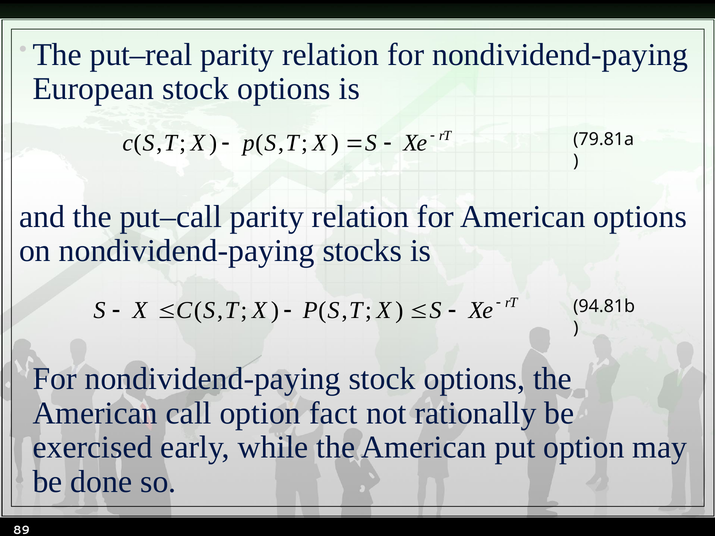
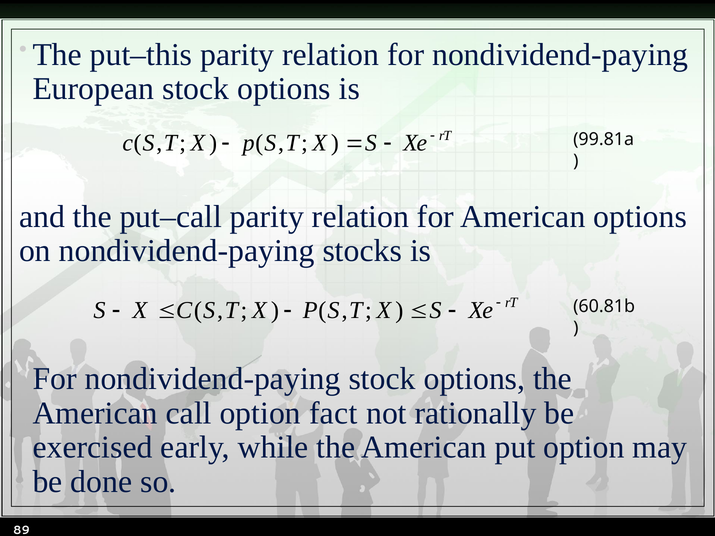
put–real: put–real -> put–this (141, 55)
79.81a: 79.81a -> 99.81a (604, 139)
94.81b: 94.81b -> 60.81b (604, 306)
